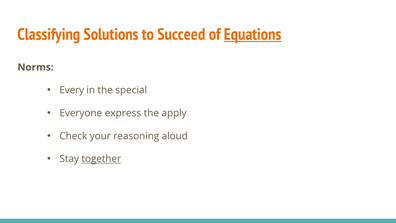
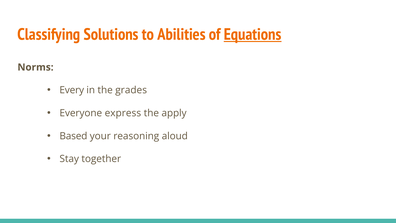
Succeed: Succeed -> Abilities (181, 34)
special: special -> grades (131, 90)
Check: Check -> Based (73, 136)
together underline: present -> none (101, 159)
